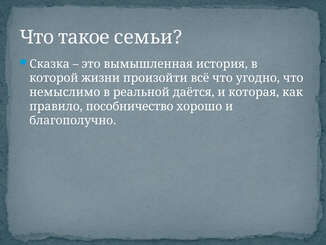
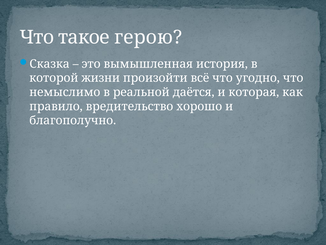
семьи: семьи -> герою (148, 37)
пособничество: пособничество -> вредительство (129, 106)
